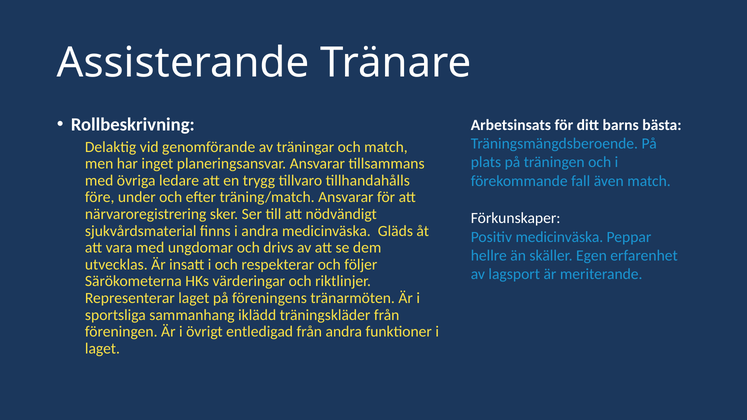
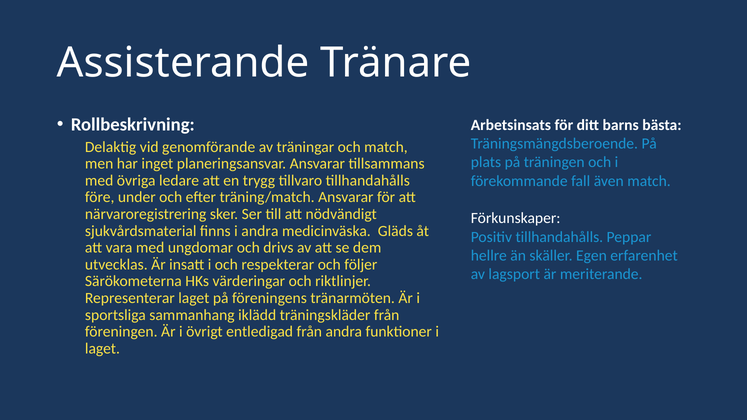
Positiv medicinväska: medicinväska -> tillhandahålls (559, 237)
